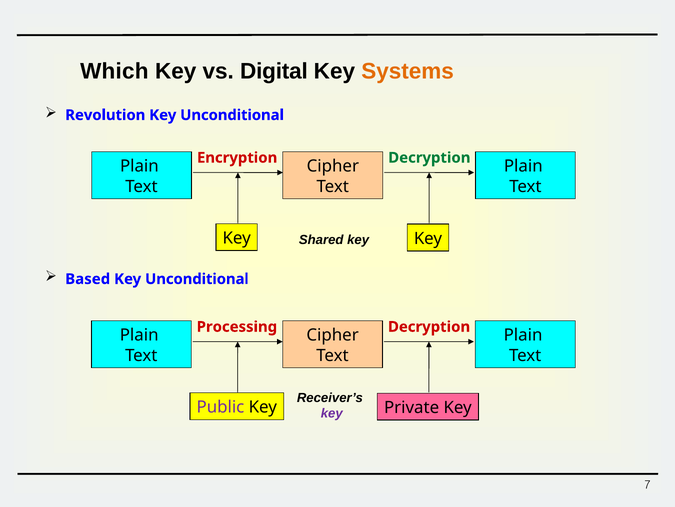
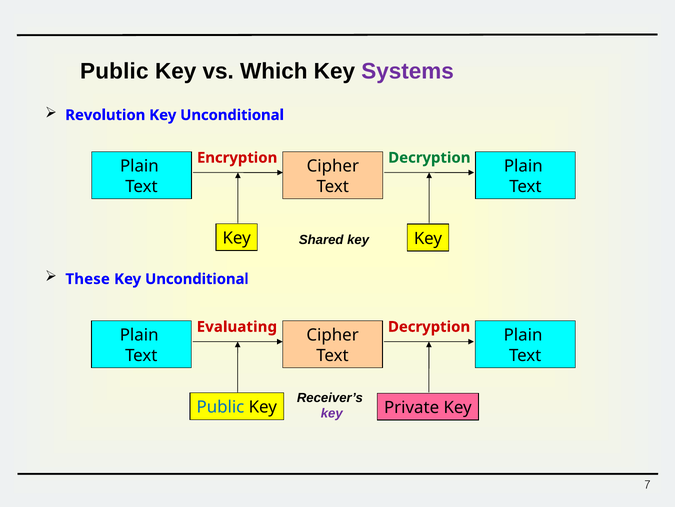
Which: Which -> Public (114, 71)
Digital: Digital -> Which (274, 71)
Systems colour: orange -> purple (408, 71)
Based: Based -> These (88, 279)
Processing: Processing -> Evaluating (237, 326)
Public colour: purple -> blue (220, 407)
